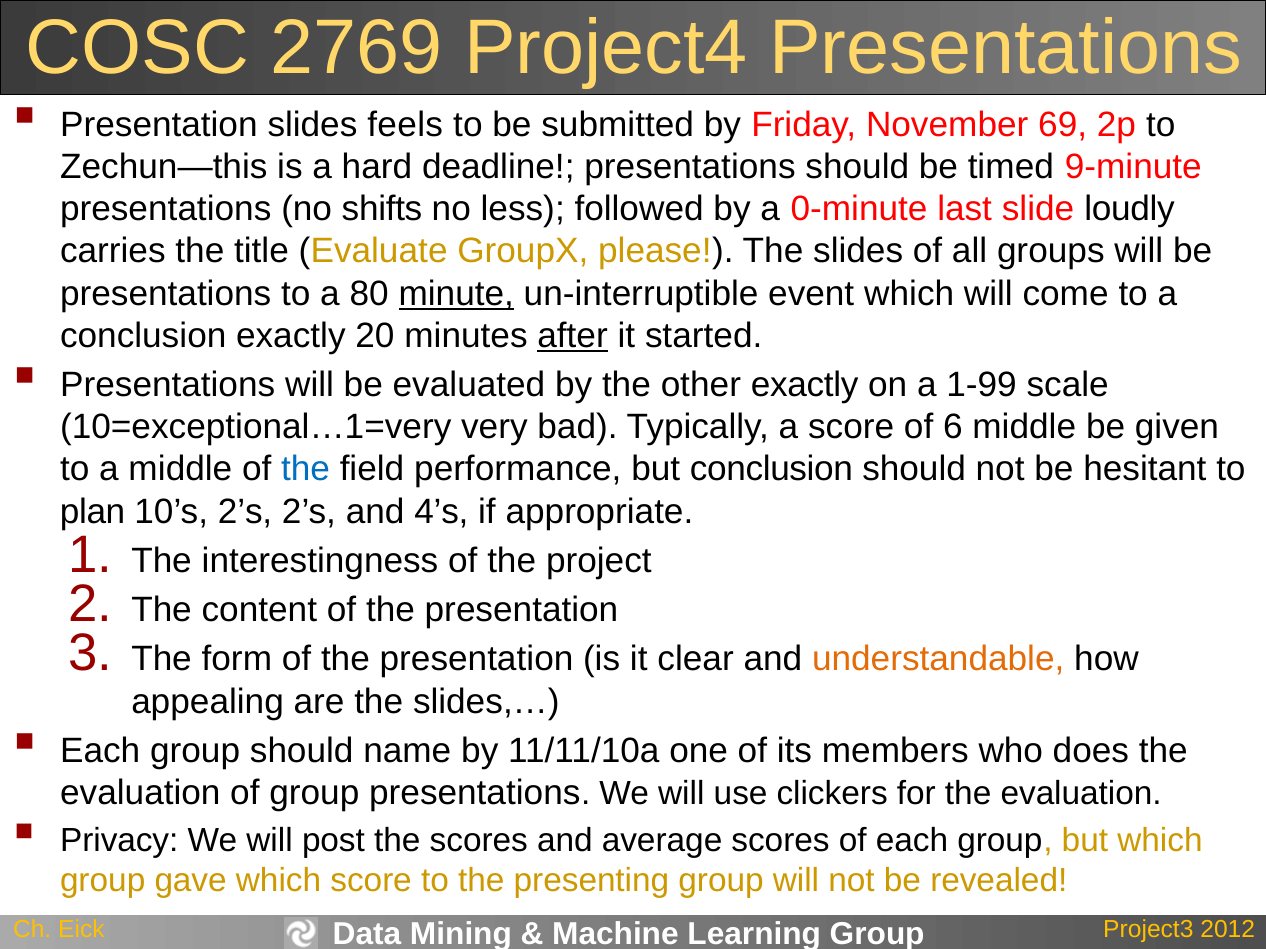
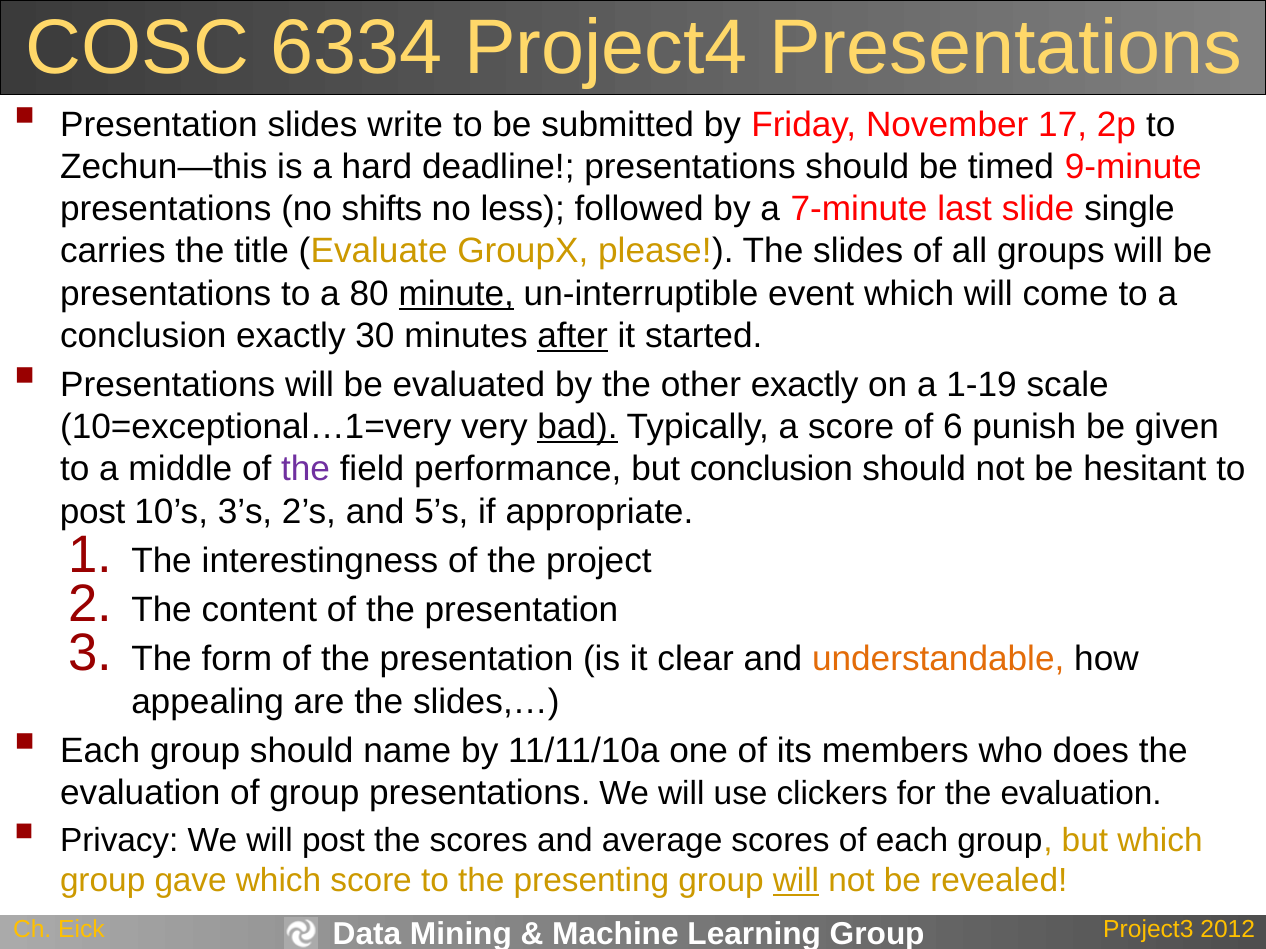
2769: 2769 -> 6334 (357, 48)
feels: feels -> write (405, 125)
69: 69 -> 17 (1063, 125)
0-minute: 0-minute -> 7-minute (859, 209)
loudly: loudly -> single (1130, 209)
20: 20 -> 30 (375, 336)
1-99: 1-99 -> 1-19 (981, 385)
bad underline: none -> present (578, 427)
6 middle: middle -> punish (1024, 427)
the colour: blue -> purple (306, 470)
plan: plan -> post (93, 512)
10’s 2’s: 2’s -> 3’s (245, 512)
4’s: 4’s -> 5’s (441, 512)
will underline: none -> present (796, 881)
